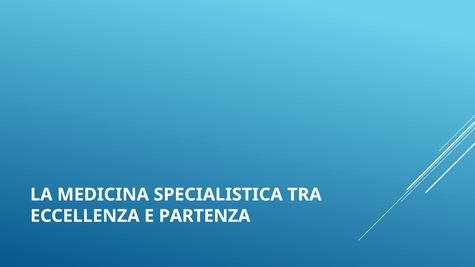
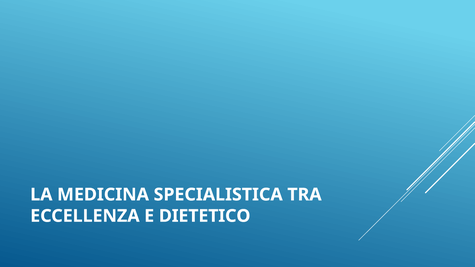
PARTENZA: PARTENZA -> DIETETICO (205, 216)
